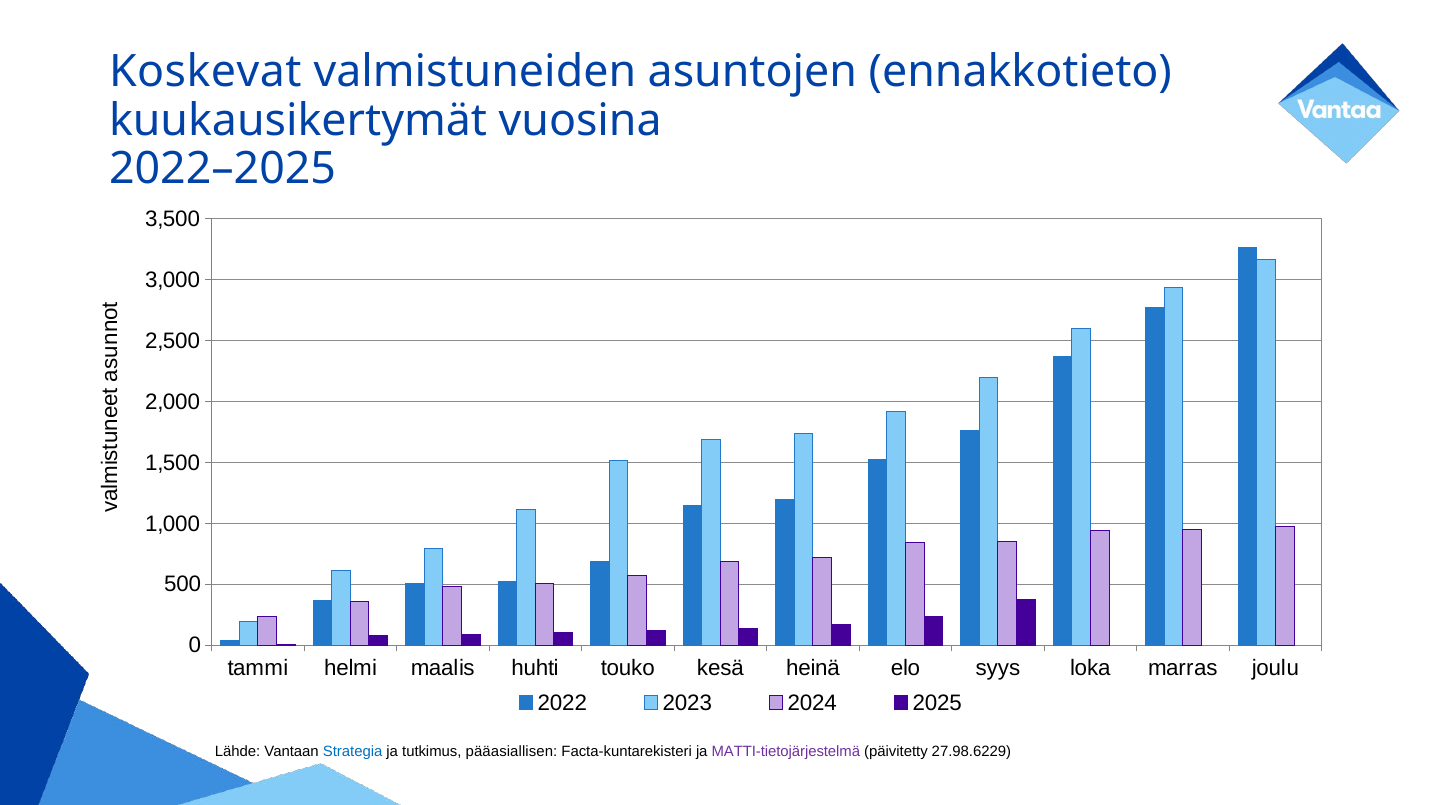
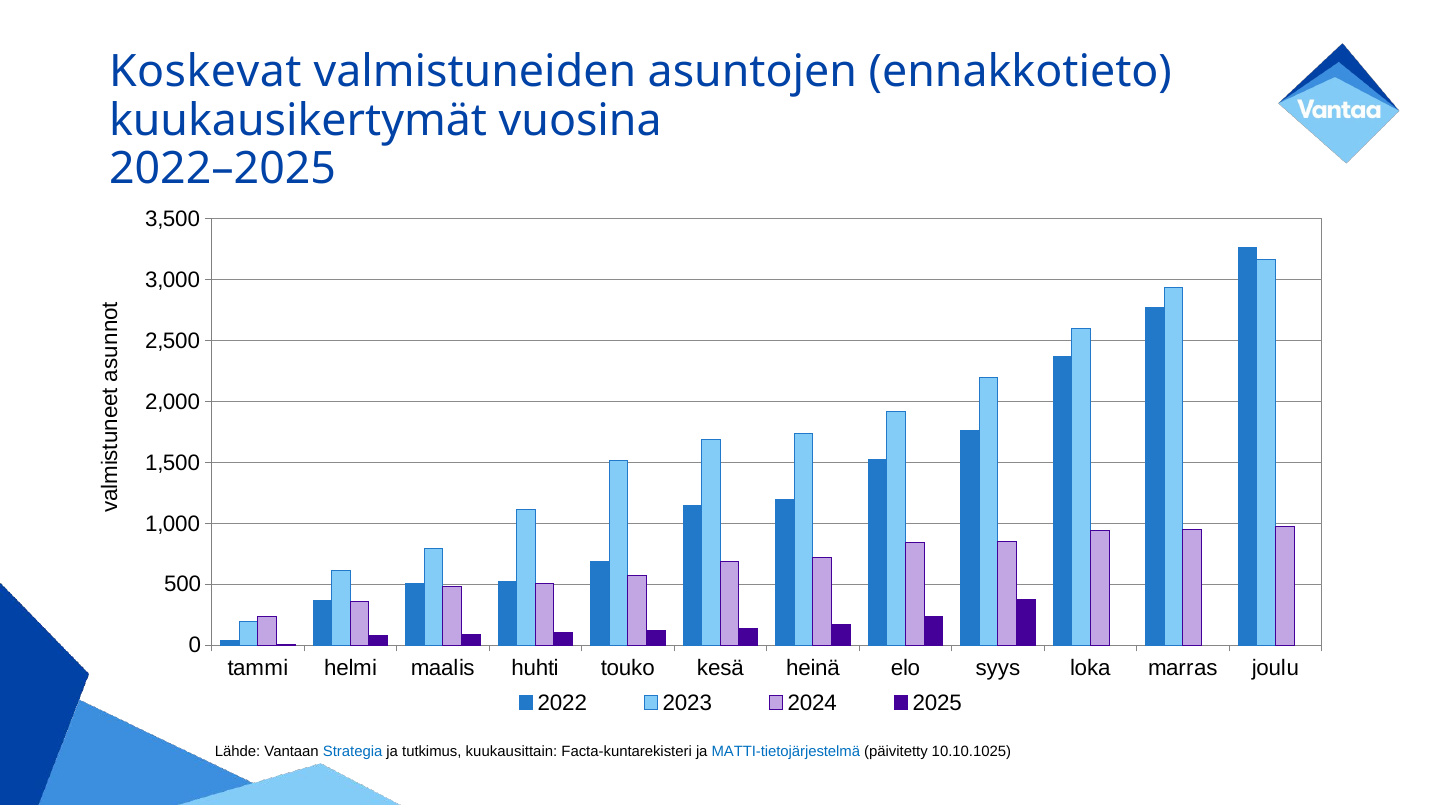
pääasiallisen: pääasiallisen -> kuukausittain (512, 752)
MATTI-tietojärjestelmä colour: purple -> blue (786, 752)
27.98.6229: 27.98.6229 -> 10.10.1025 (971, 752)
